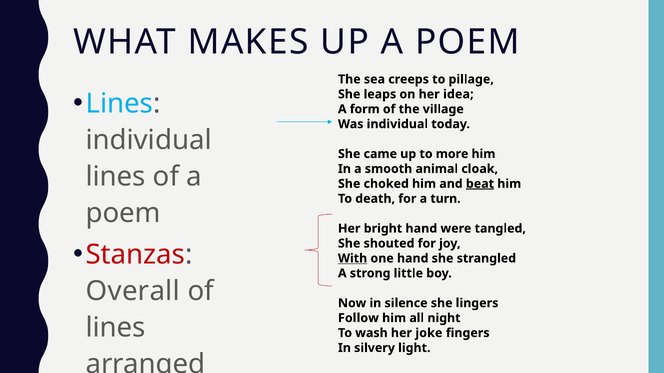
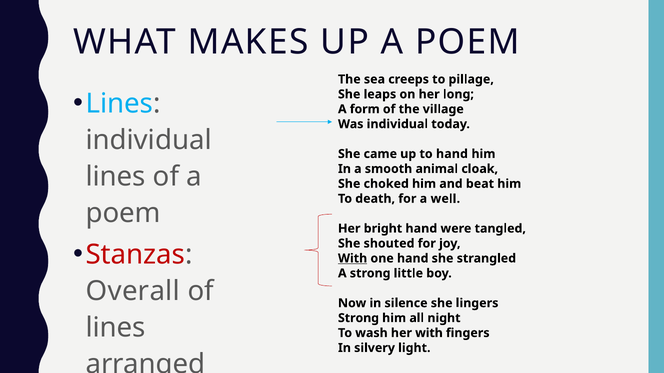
idea: idea -> long (458, 94)
to more: more -> hand (452, 154)
beat underline: present -> none (480, 184)
turn: turn -> well (445, 199)
Follow: Follow -> Strong (359, 318)
her joke: joke -> with (429, 333)
